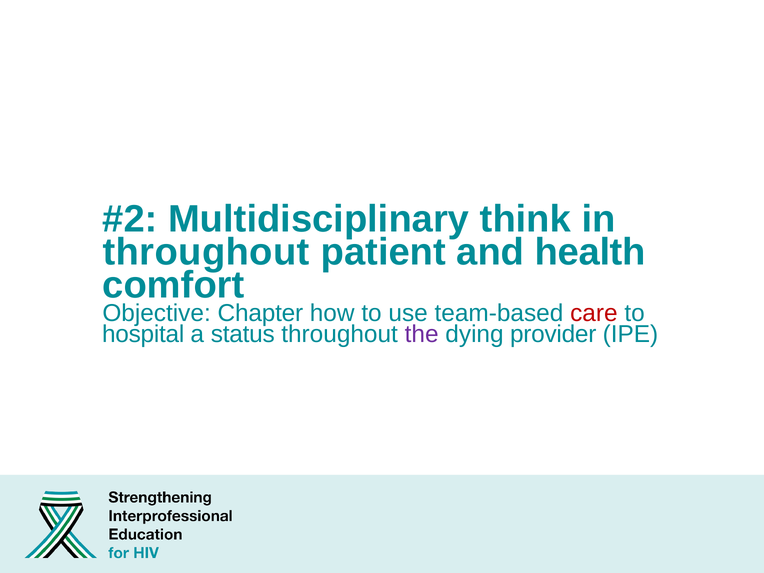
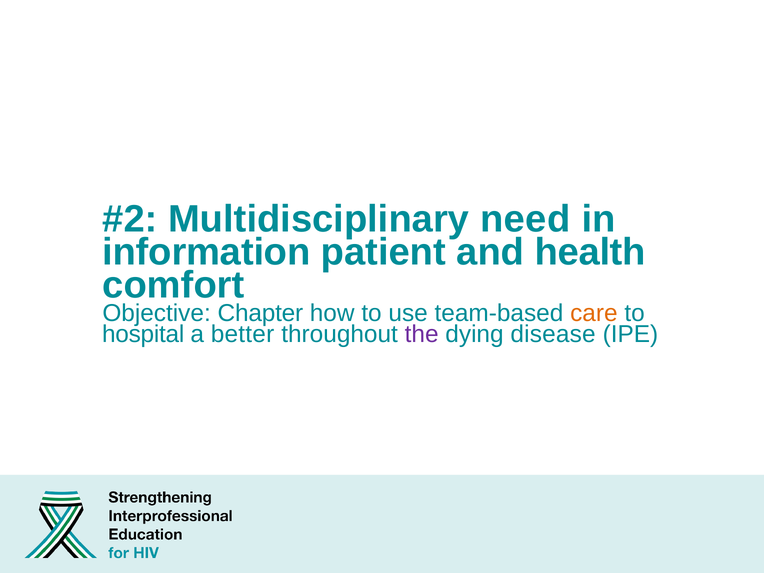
think: think -> need (525, 219)
throughout: throughout -> information (206, 252)
care colour: red -> orange (594, 313)
status: status -> better (243, 334)
provider: provider -> disease (553, 334)
